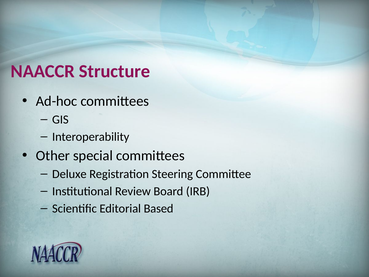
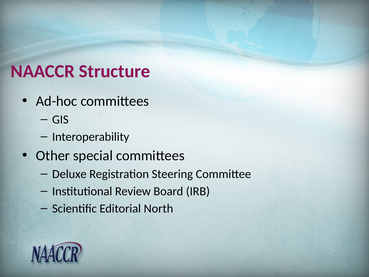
Based: Based -> North (158, 208)
